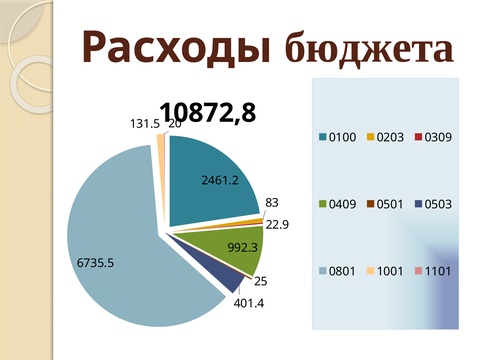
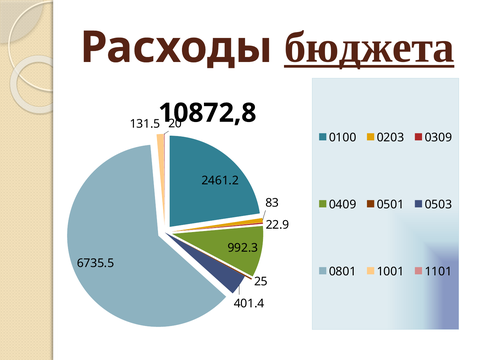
бюджета underline: none -> present (369, 47)
